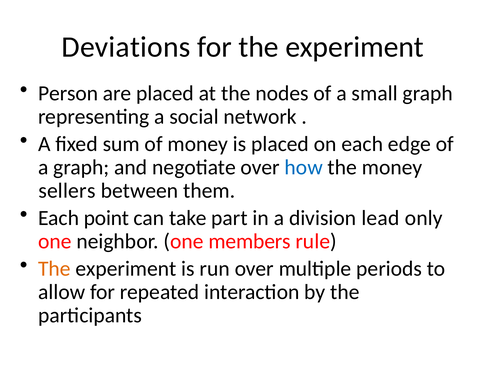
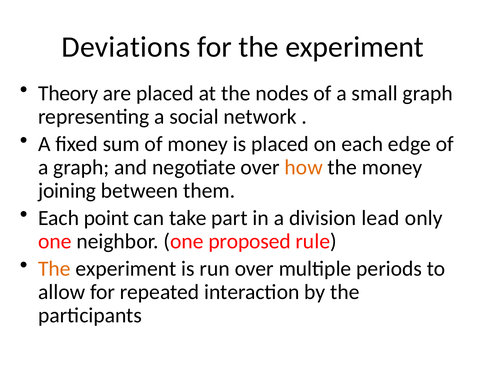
Person: Person -> Theory (68, 93)
how colour: blue -> orange (304, 167)
sellers: sellers -> joining (67, 190)
members: members -> proposed (250, 241)
